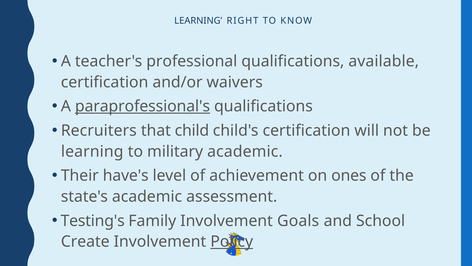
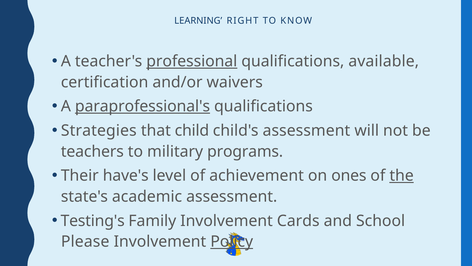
professional underline: none -> present (192, 61)
Recruiters: Recruiters -> Strategies (99, 130)
child's certification: certification -> assessment (306, 130)
learning: learning -> teachers (92, 151)
military academic: academic -> programs (245, 151)
the underline: none -> present (402, 175)
Goals: Goals -> Cards (298, 220)
Create: Create -> Please (85, 241)
